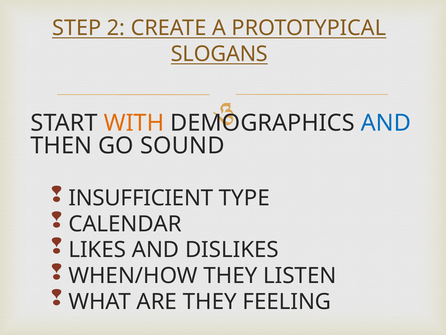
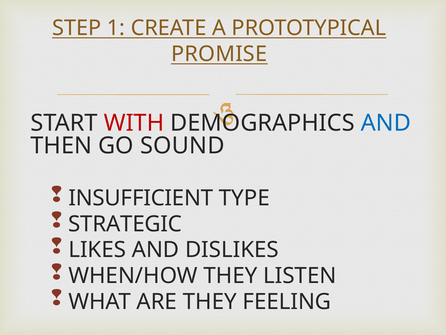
2: 2 -> 1 (116, 28)
SLOGANS: SLOGANS -> PROMISE (219, 54)
WITH colour: orange -> red (134, 123)
CALENDAR: CALENDAR -> STRATEGIC (125, 224)
